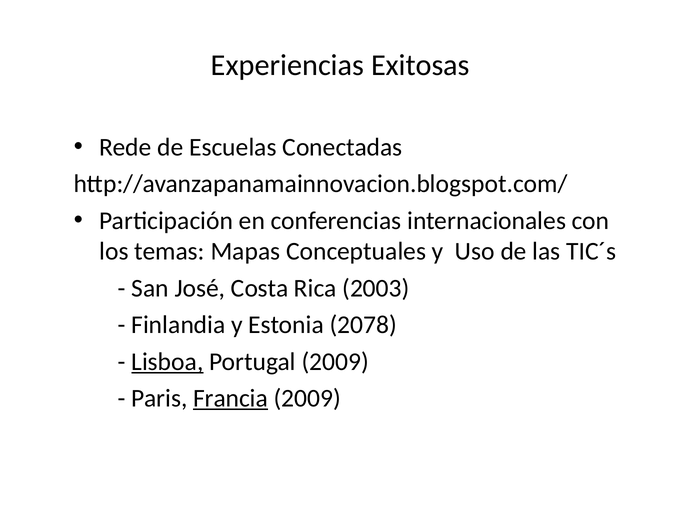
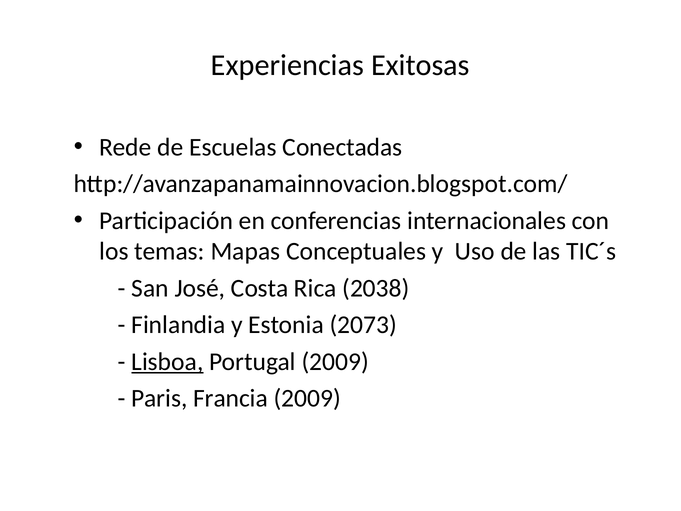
2003: 2003 -> 2038 (376, 288)
2078: 2078 -> 2073 (363, 325)
Francia underline: present -> none (231, 398)
